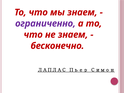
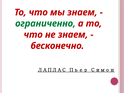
ограниченно colour: purple -> green (45, 23)
